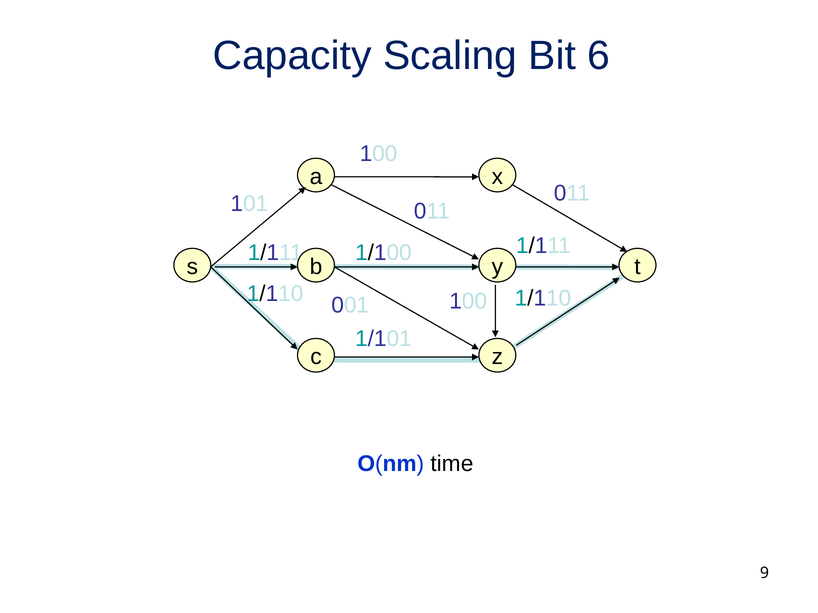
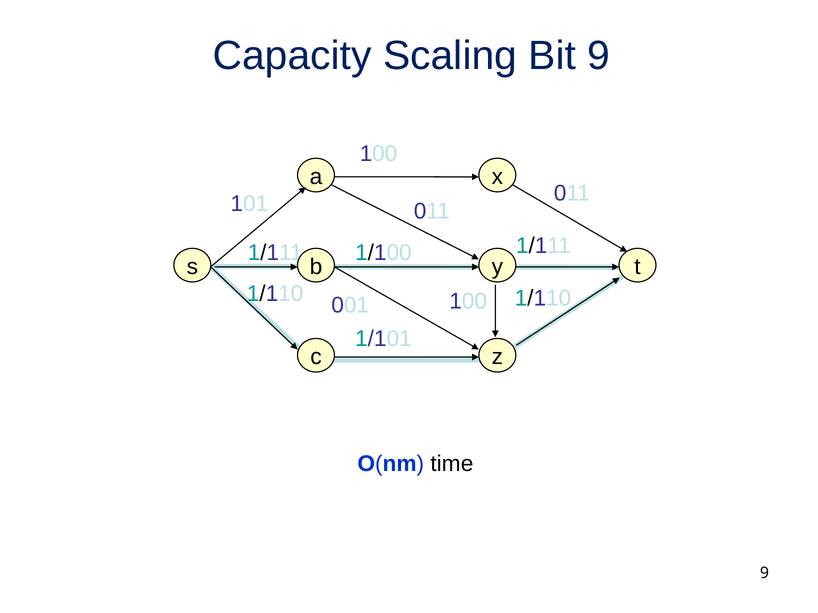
Bit 6: 6 -> 9 (599, 56)
